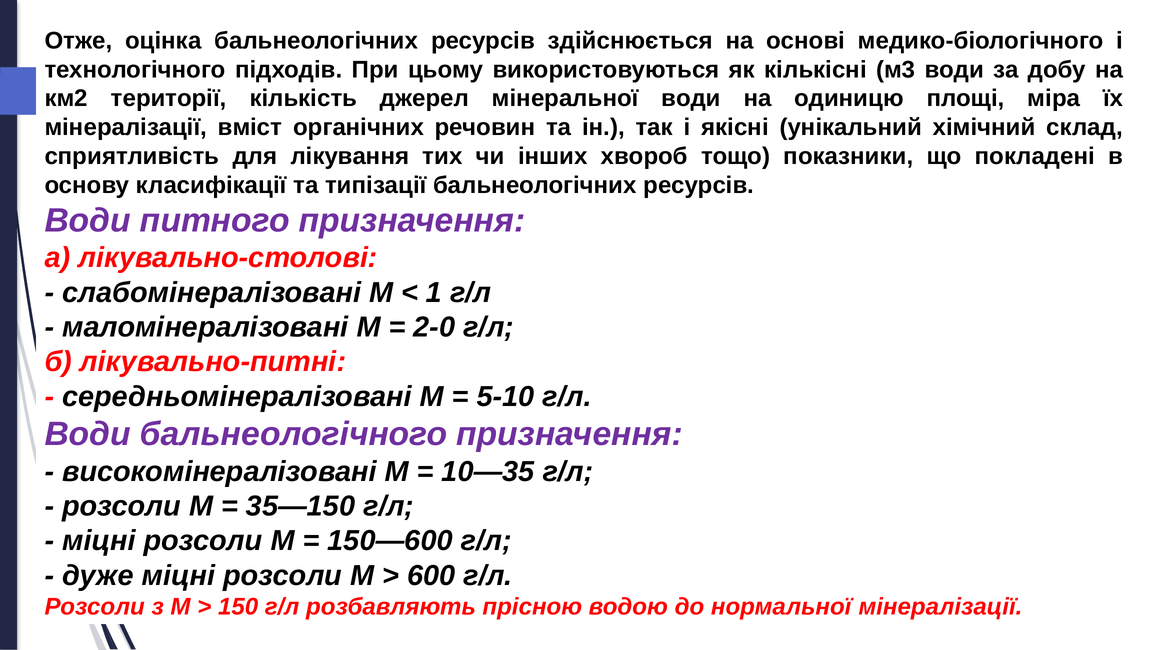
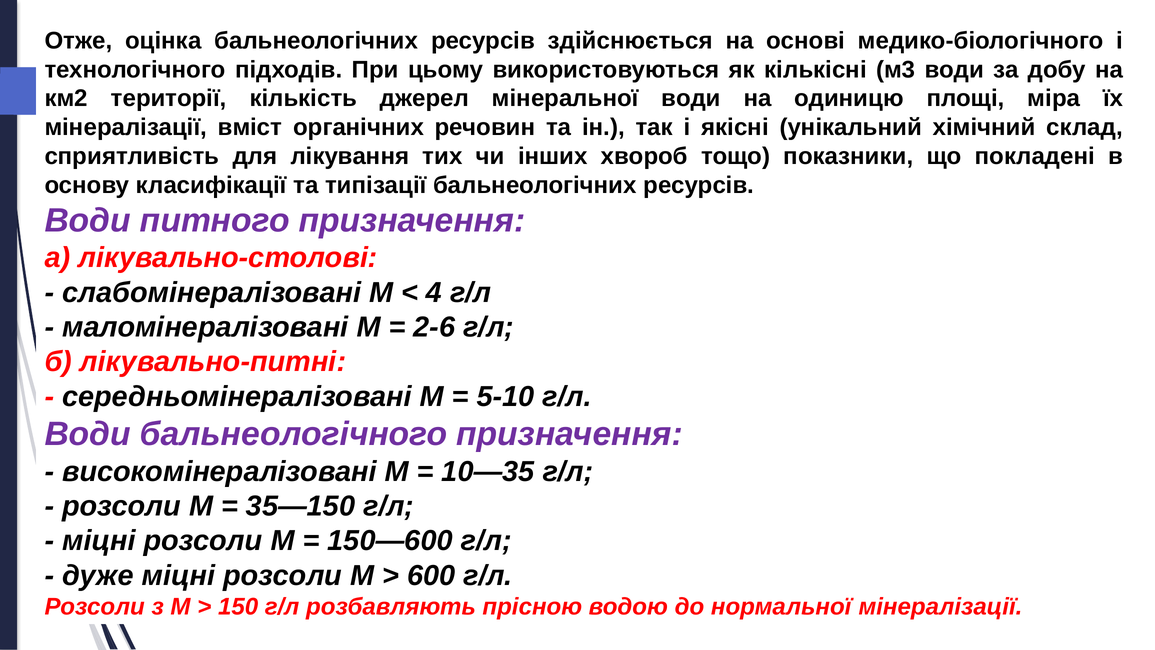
1: 1 -> 4 (434, 292)
2-0: 2-0 -> 2-6 (434, 327)
